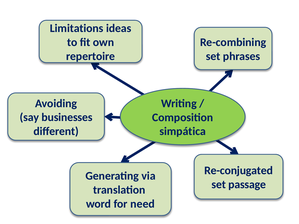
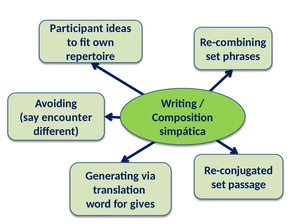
Limitations: Limitations -> Participant (77, 28)
businesses: businesses -> encounter (67, 117)
need: need -> gives (143, 204)
